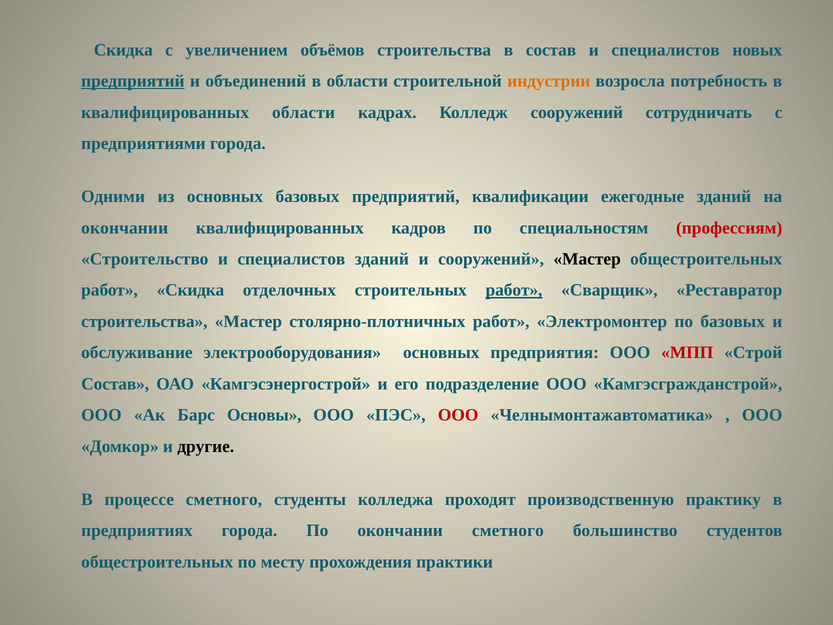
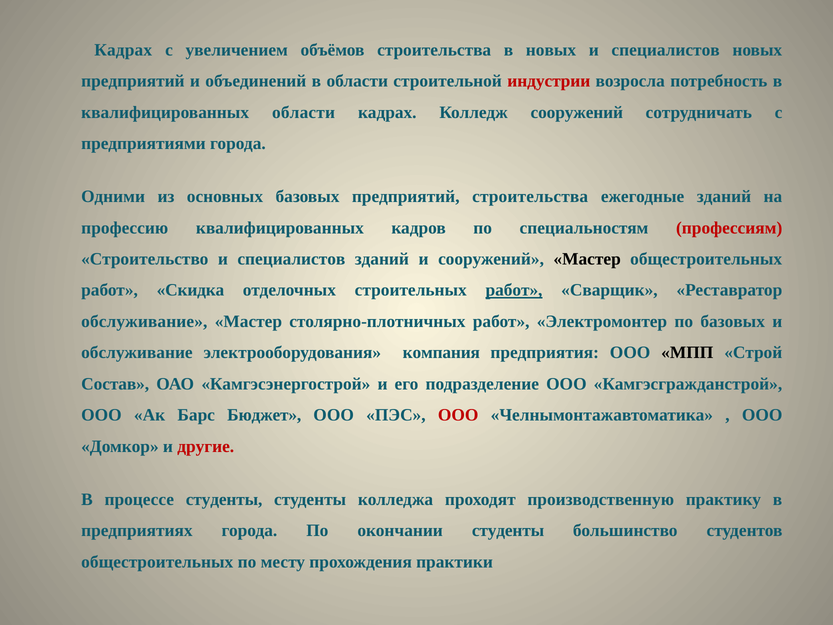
Скидка: Скидка -> Кадрах (123, 50)
в состав: состав -> новых (551, 50)
предприятий underline: present -> none (133, 81)
индустрии colour: orange -> red (549, 81)
предприятий квалификации: квалификации -> строительства (530, 196)
окончании: окончании -> профессию (125, 228)
строительства: строительства -> обслуживание (144, 321)
электрооборудования основных: основных -> компания (441, 353)
МПП colour: red -> black (687, 353)
Основы: Основы -> Бюджет (264, 415)
другие colour: black -> red (206, 446)
процессе сметного: сметного -> студенты (224, 499)
окончании сметного: сметного -> студенты (508, 530)
